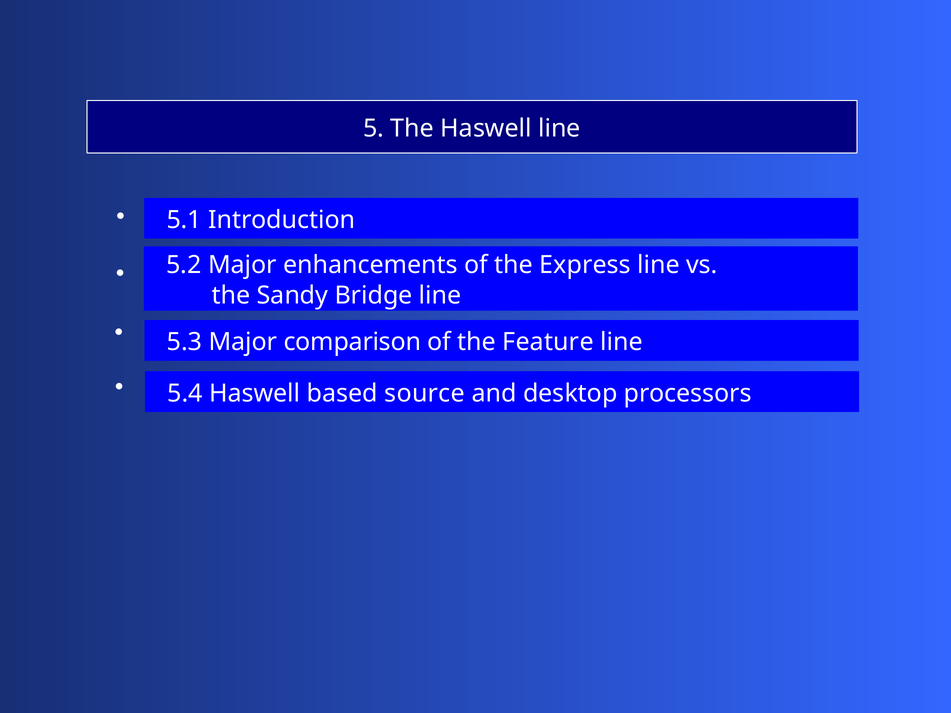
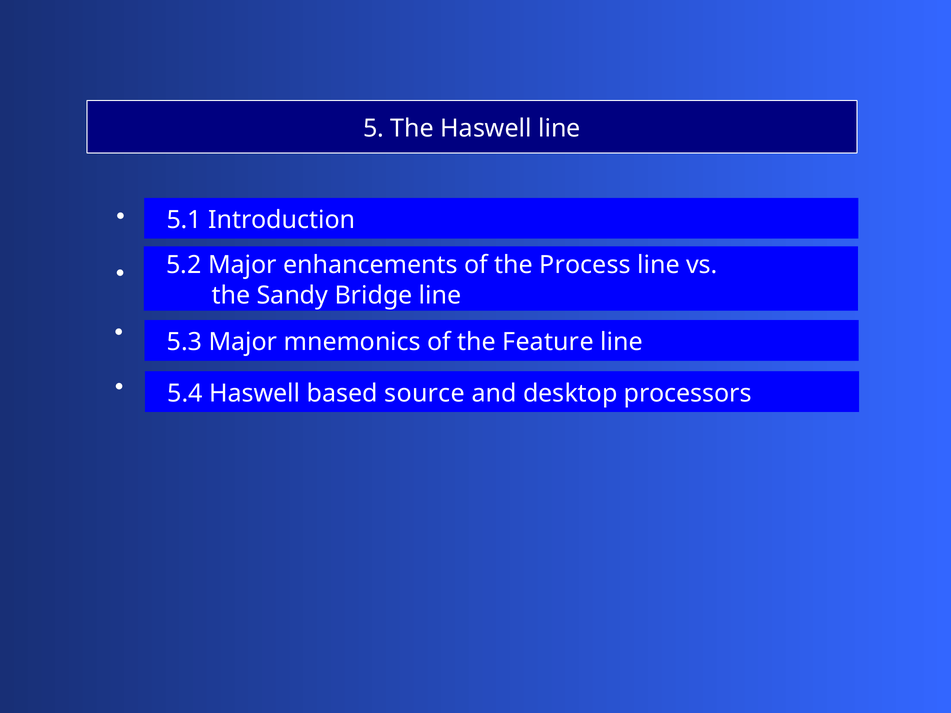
Express: Express -> Process (585, 265)
comparison: comparison -> mnemonics (352, 342)
